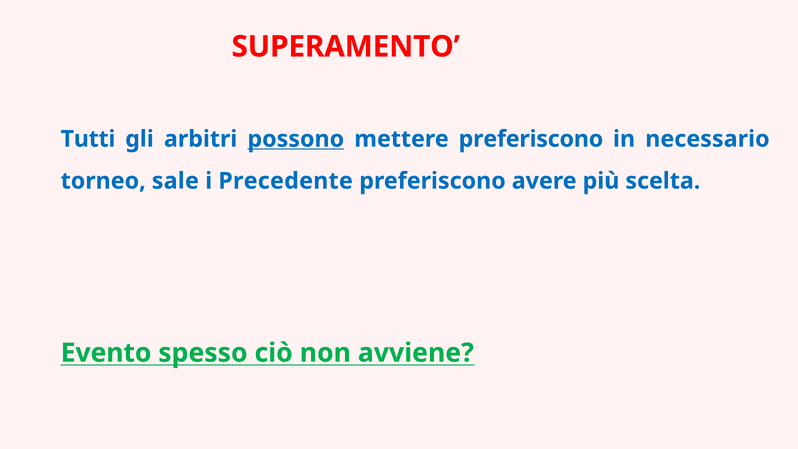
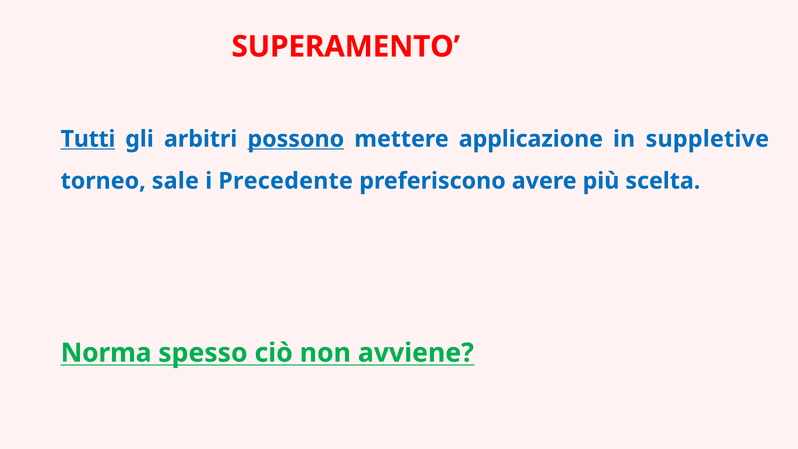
Tutti underline: none -> present (88, 139)
mettere preferiscono: preferiscono -> applicazione (531, 139)
necessario: necessario -> suppletive (707, 139)
Evento: Evento -> Norma (106, 353)
